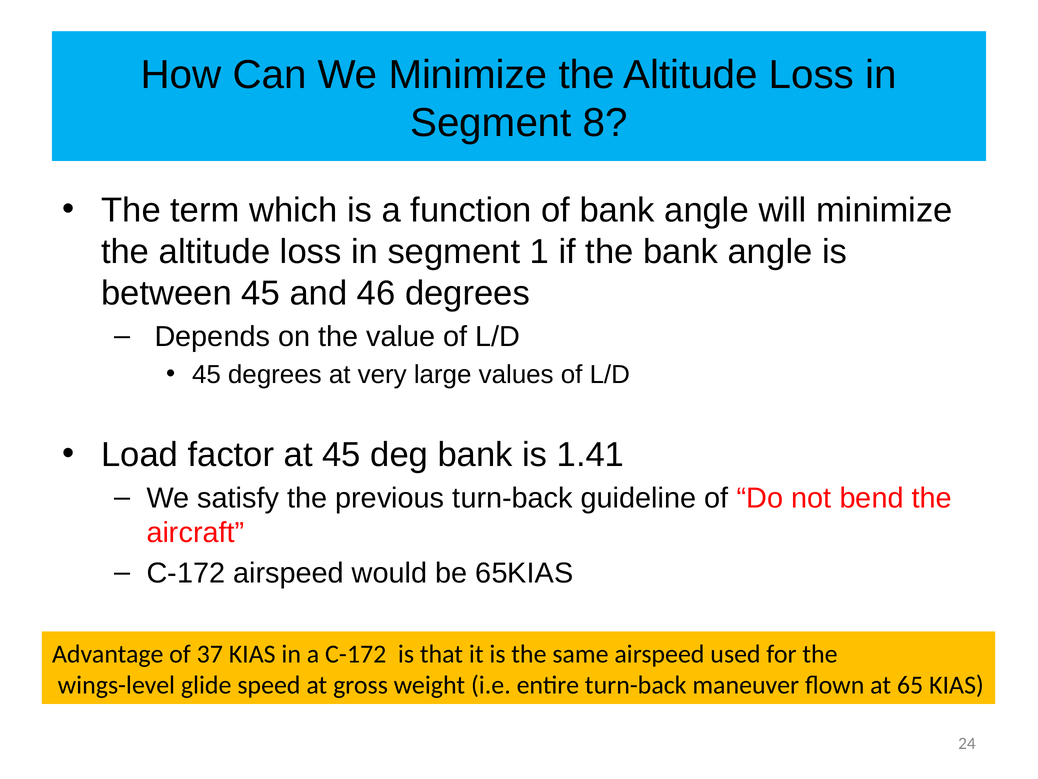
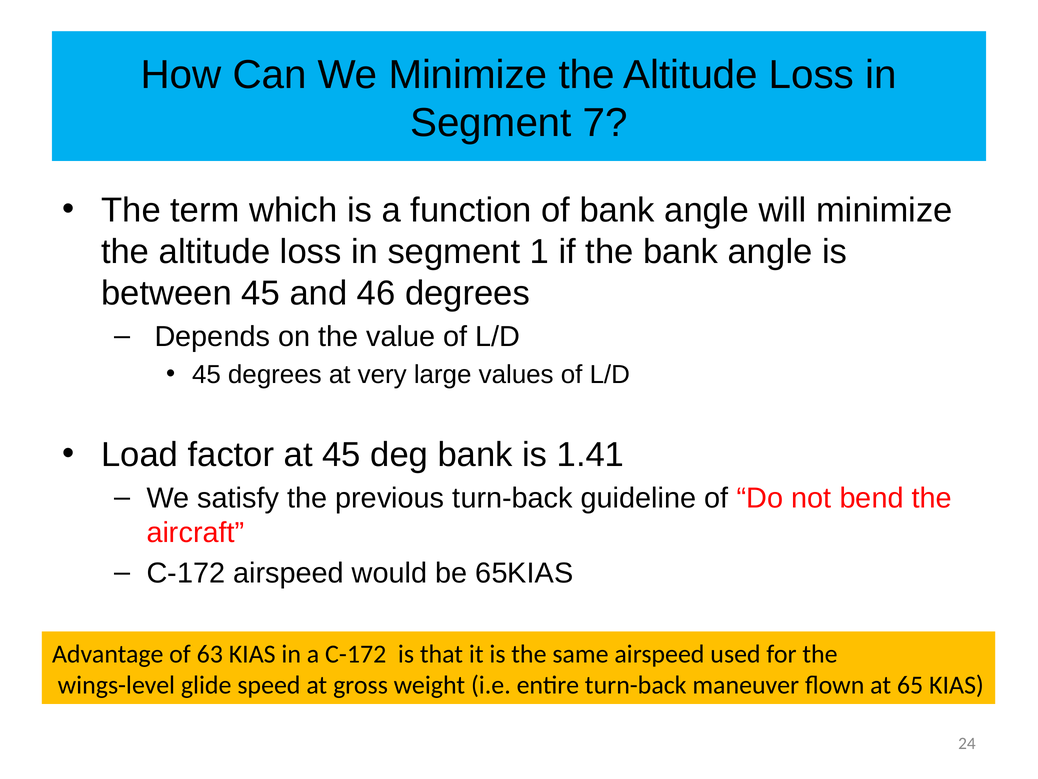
8: 8 -> 7 (605, 123)
37: 37 -> 63 (210, 654)
